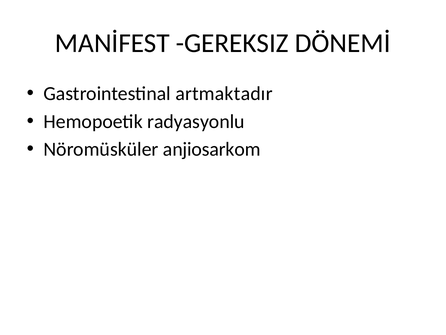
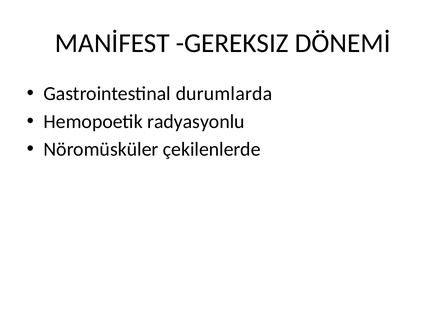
artmaktadır: artmaktadır -> durumlarda (224, 94)
anjiosarkom: anjiosarkom -> çekilenlerde (212, 149)
